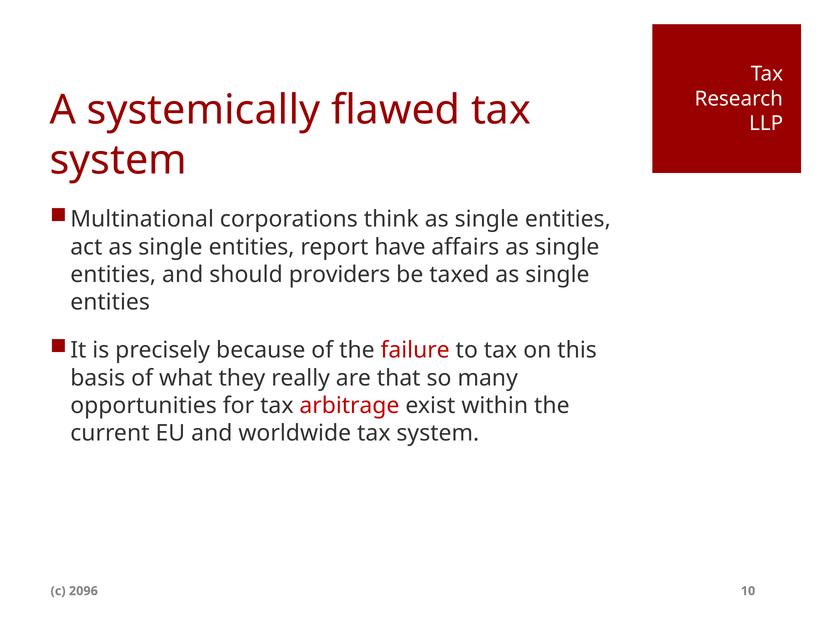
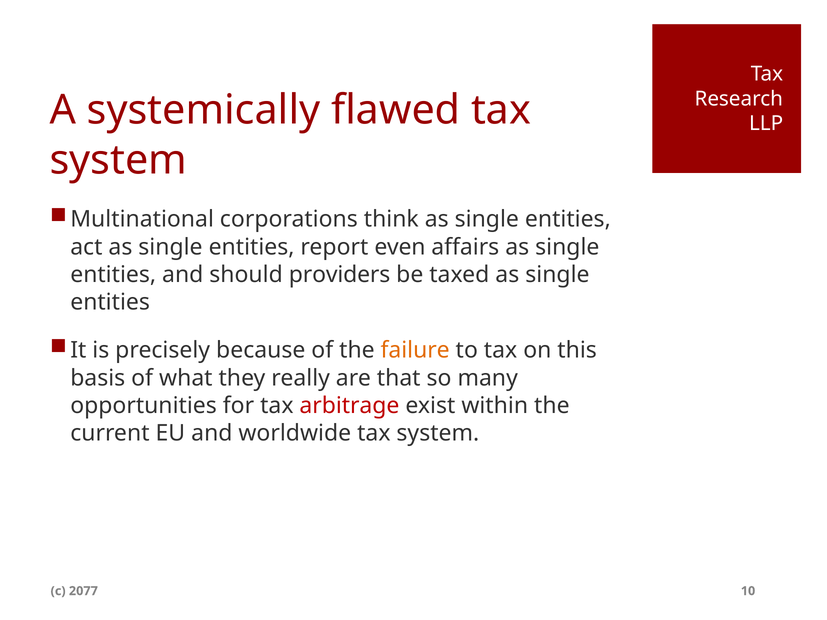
have: have -> even (400, 247)
failure colour: red -> orange (415, 351)
2096: 2096 -> 2077 (83, 591)
